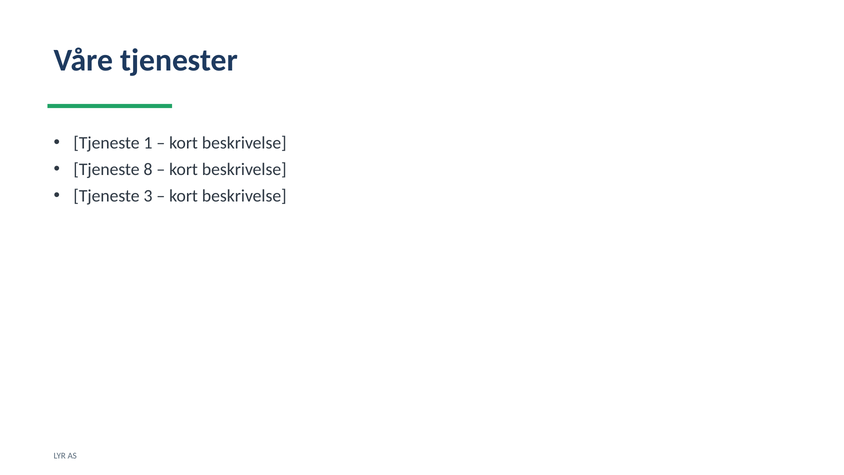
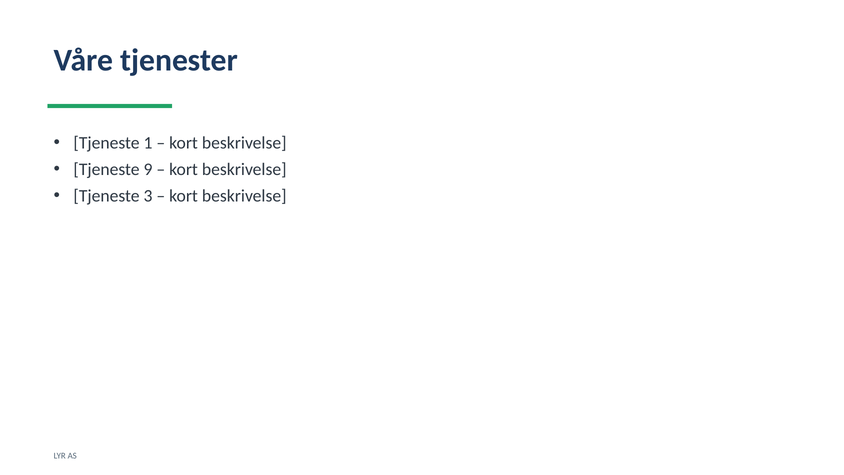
8: 8 -> 9 (148, 169)
